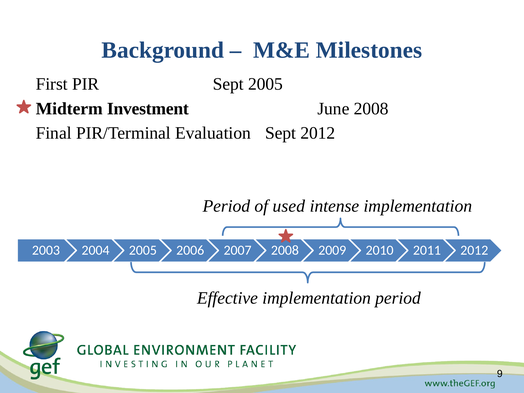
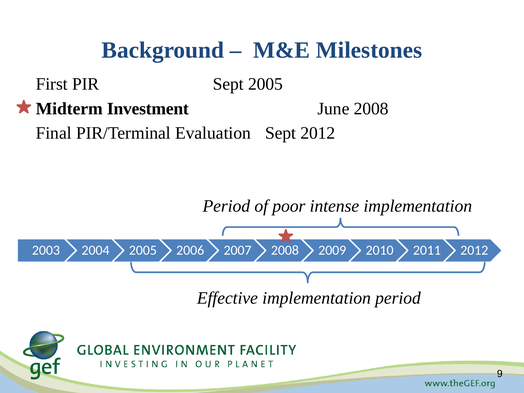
used: used -> poor (289, 206)
